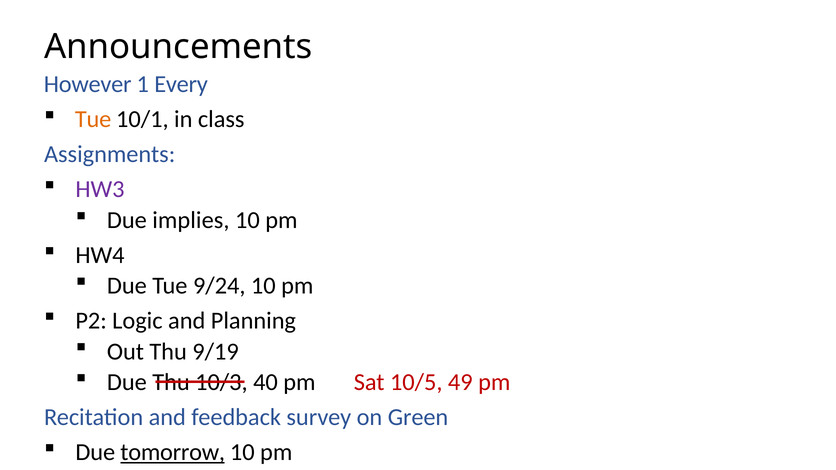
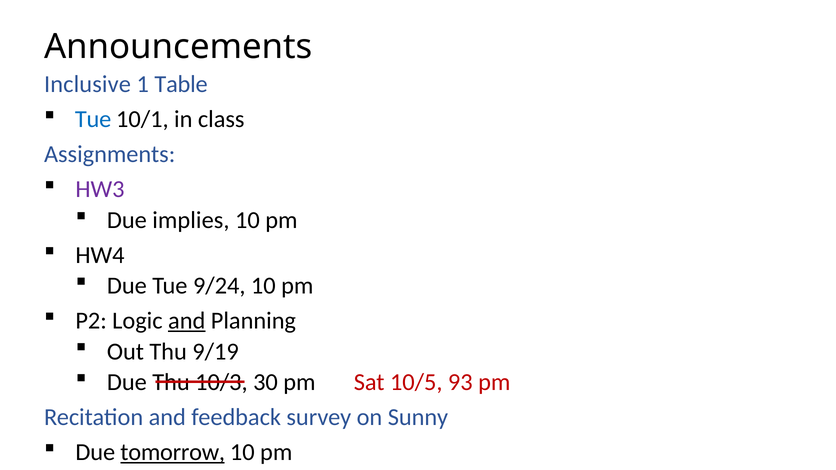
However: However -> Inclusive (87, 84)
Every: Every -> Table (181, 84)
Tue colour: orange -> blue (93, 119)
and underline: none -> present (187, 321)
40: 40 -> 30 (266, 382)
49: 49 -> 93 (460, 382)
Green: Green -> Sunny (418, 417)
